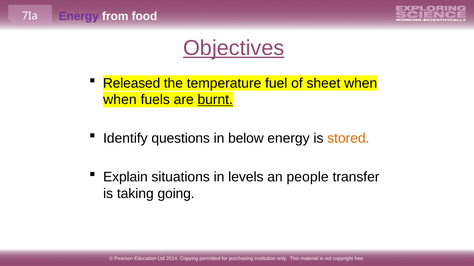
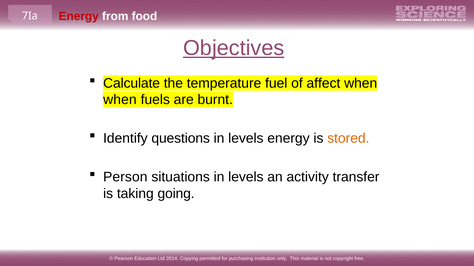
Energy colour: purple -> red (79, 16)
Released: Released -> Calculate (132, 83)
sheet: sheet -> affect (323, 83)
burnt underline: present -> none (215, 100)
below: below -> levels (246, 139)
Explain: Explain -> Person (125, 177)
people: people -> activity (308, 177)
